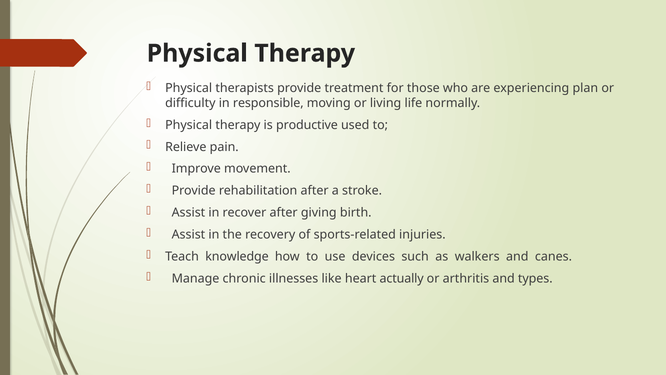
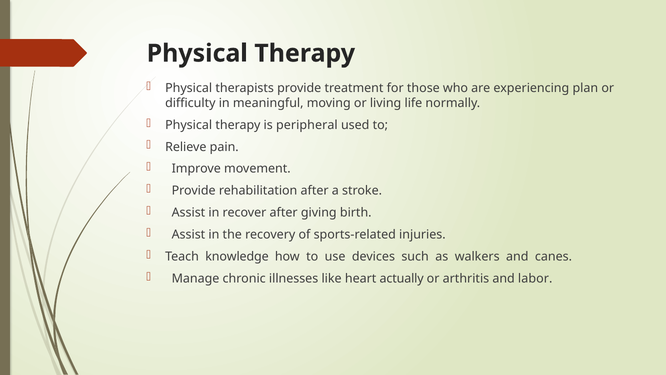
responsible: responsible -> meaningful (268, 103)
productive: productive -> peripheral (307, 125)
types: types -> labor (535, 278)
